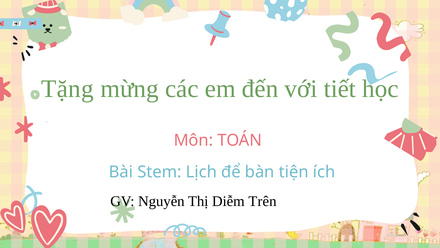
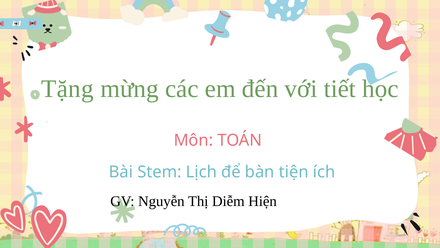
Trên: Trên -> Hiện (263, 201)
